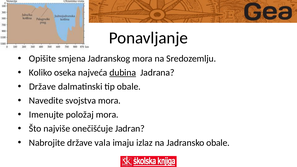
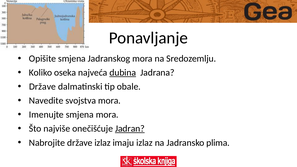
Imenujte položaj: položaj -> smjena (80, 115)
Jadran underline: none -> present (130, 129)
države vala: vala -> izlaz (103, 143)
Jadransko obale: obale -> plima (218, 143)
